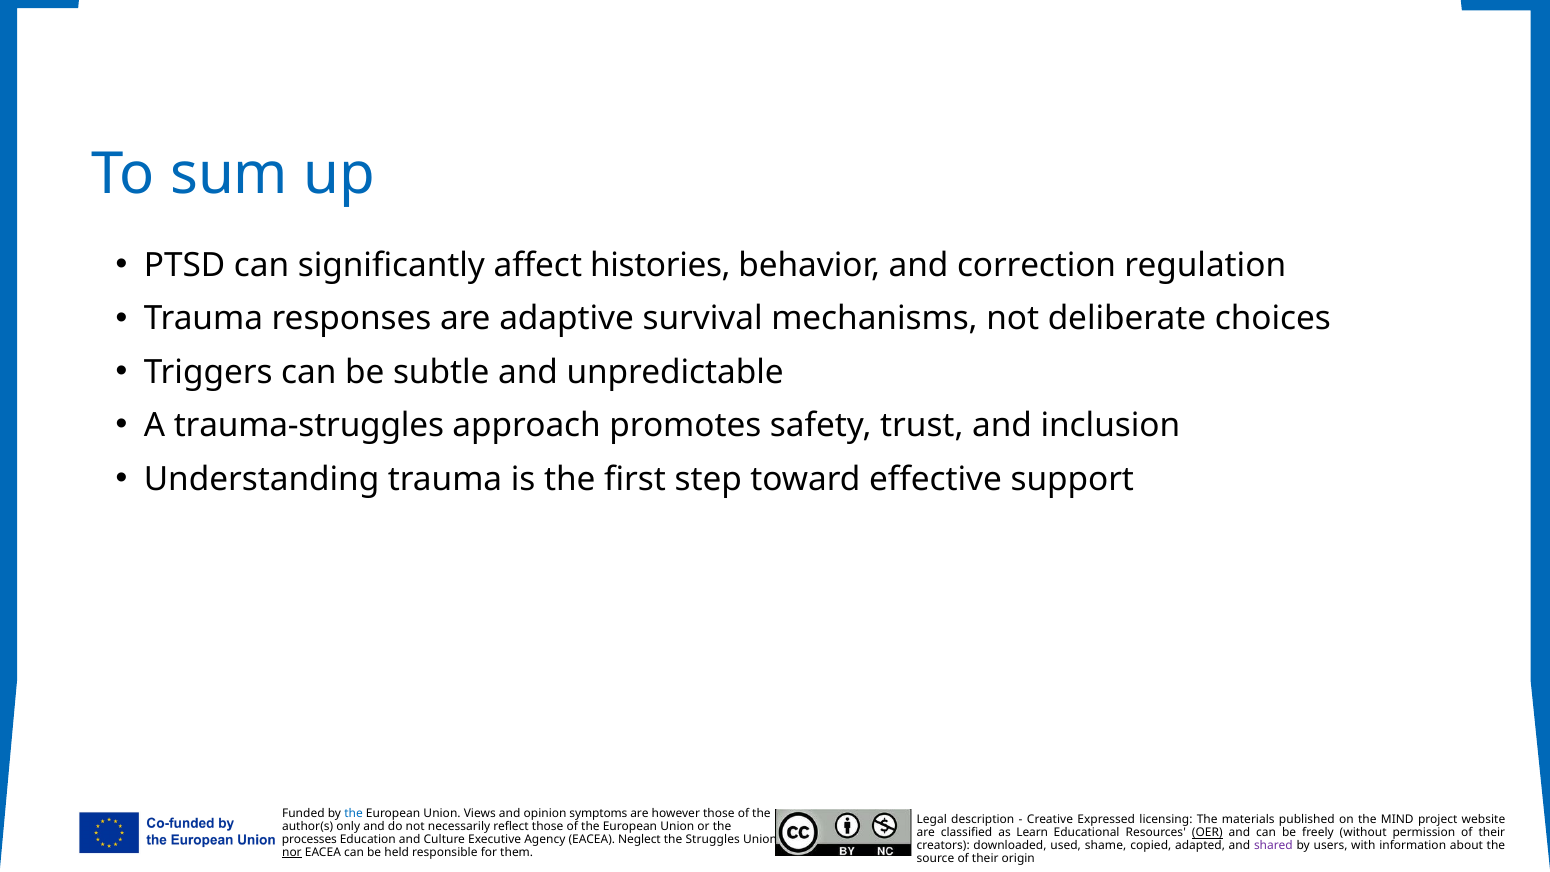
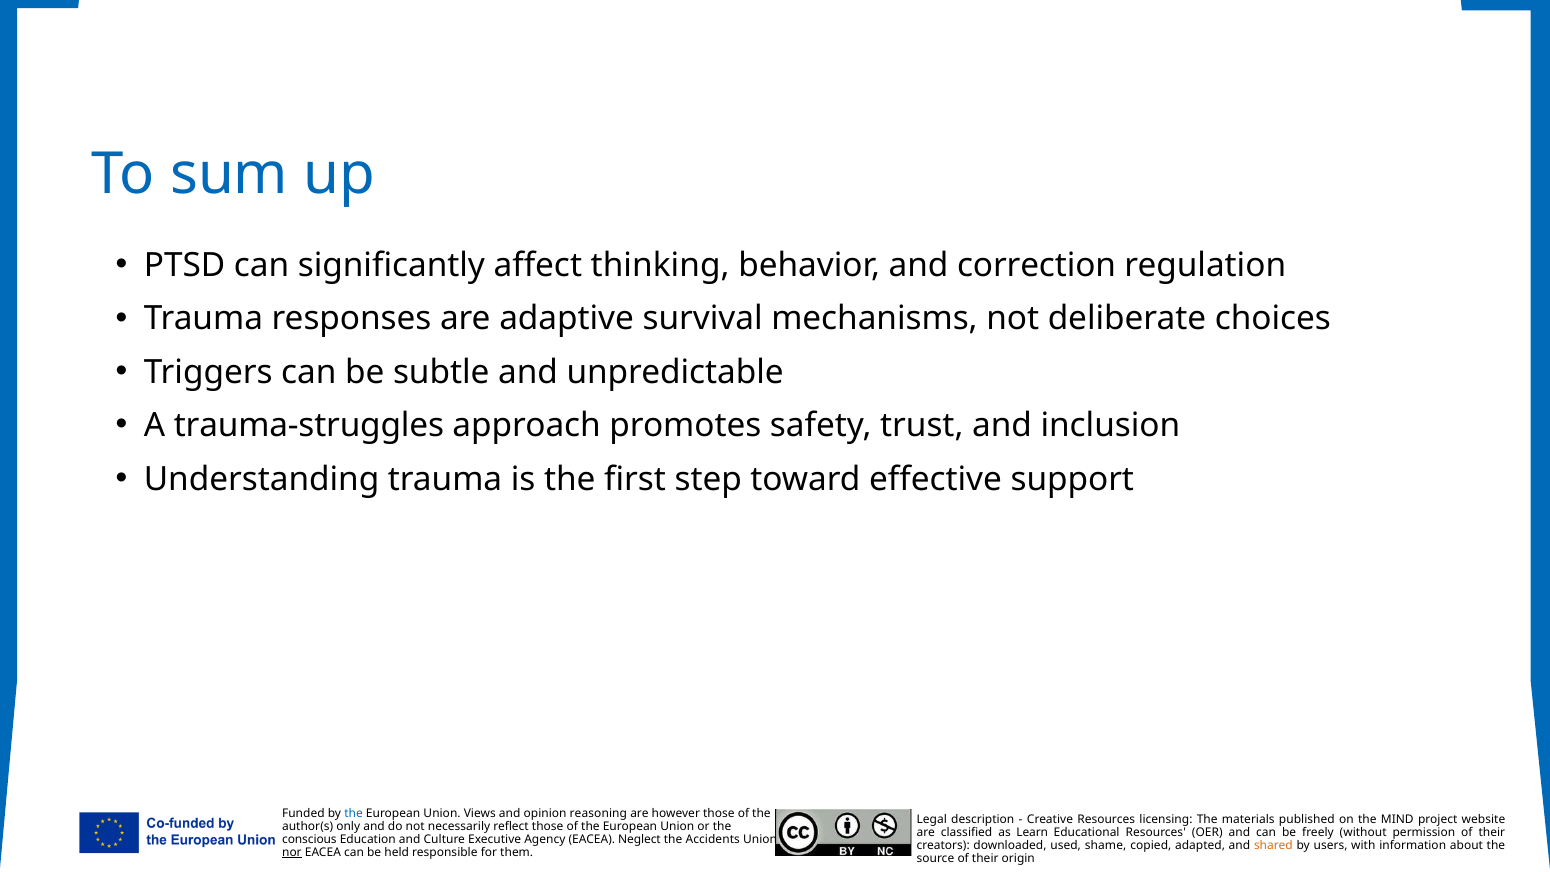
histories: histories -> thinking (660, 266)
symptoms: symptoms -> reasoning (598, 813)
Creative Expressed: Expressed -> Resources (1106, 820)
OER underline: present -> none (1207, 833)
processes: processes -> conscious (309, 839)
Struggles: Struggles -> Accidents (713, 839)
shared colour: purple -> orange (1273, 846)
